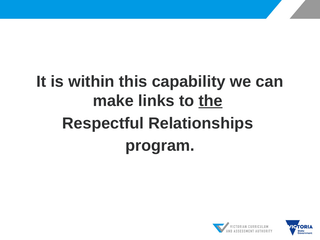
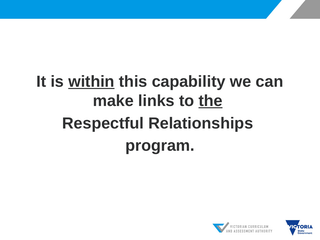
within underline: none -> present (91, 82)
